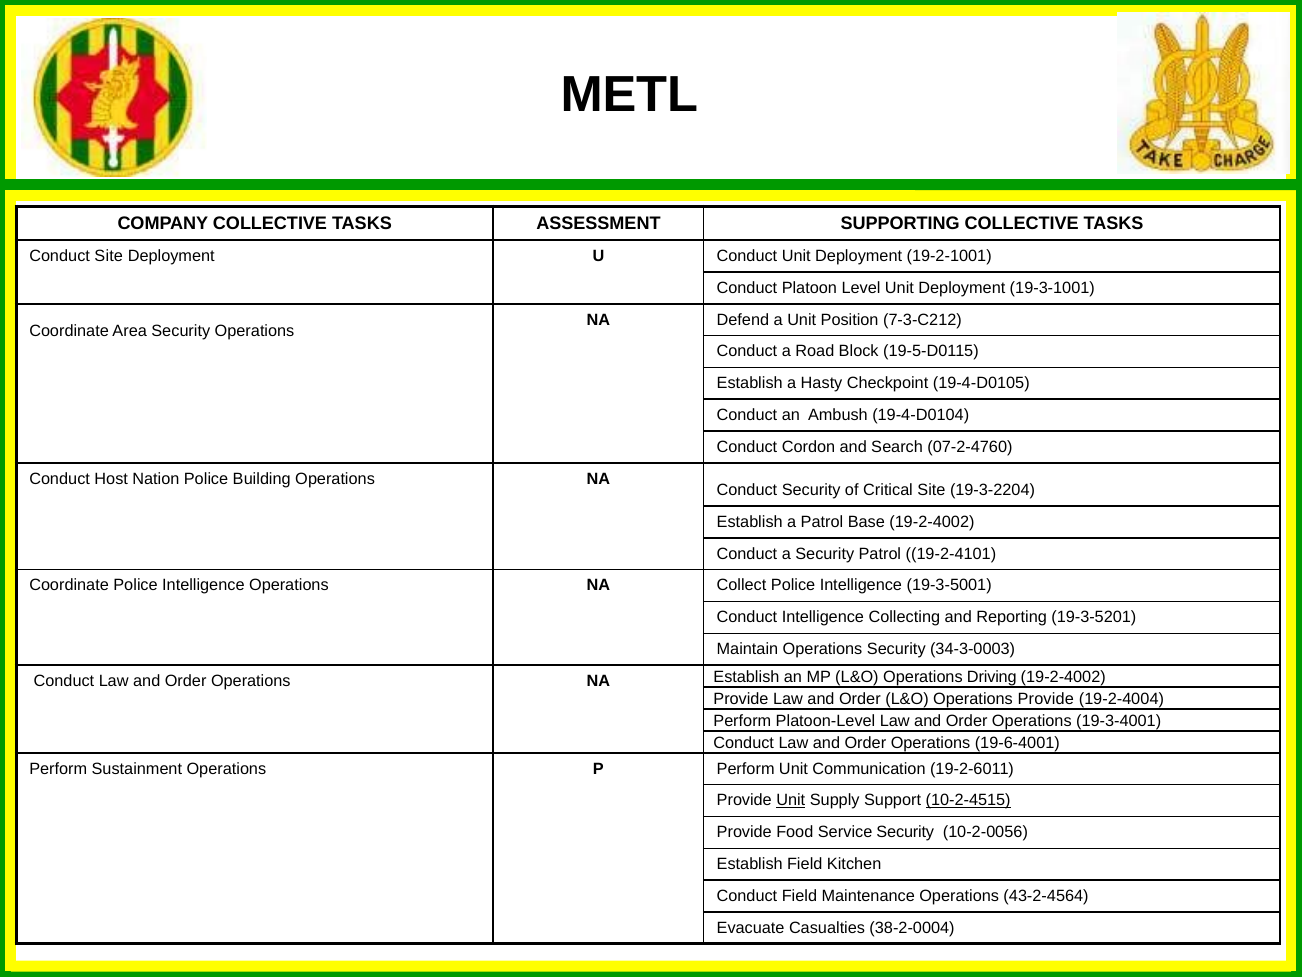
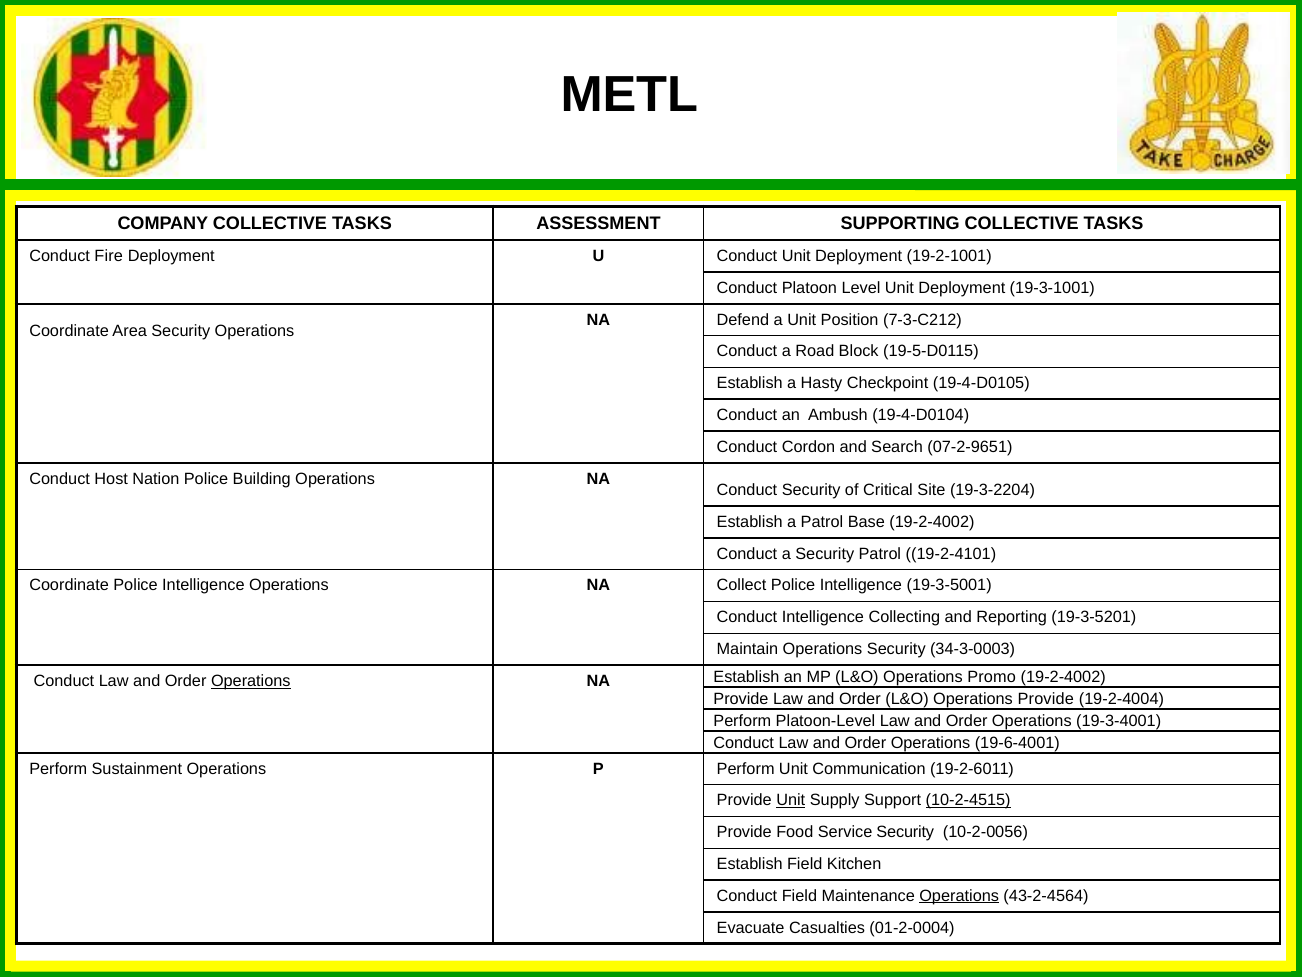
Conduct Site: Site -> Fire (109, 256)
07-2-4760: 07-2-4760 -> 07-2-9651 (970, 447)
Operations underline: none -> present (251, 681)
Driving: Driving -> Promo (992, 677)
Operations underline: none -> present (959, 896)
38-2-0004: 38-2-0004 -> 01-2-0004 (912, 927)
